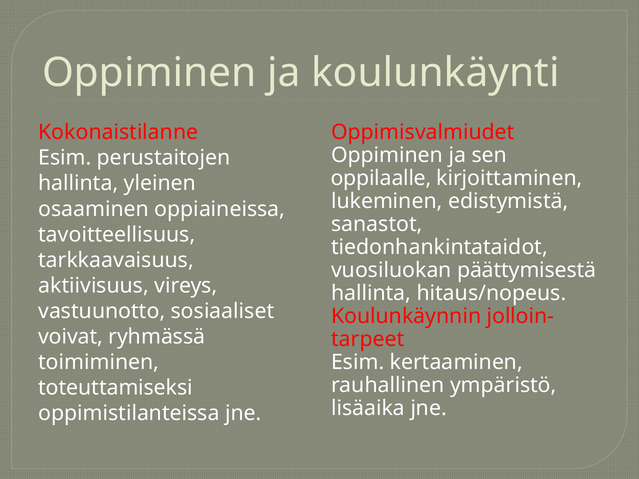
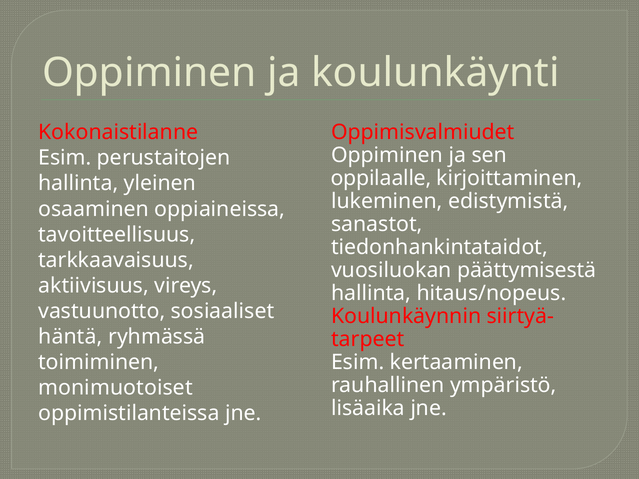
jolloin-: jolloin- -> siirtyä- (520, 316)
voivat: voivat -> häntä (70, 337)
toteuttamiseksi: toteuttamiseksi -> monimuotoiset (115, 388)
